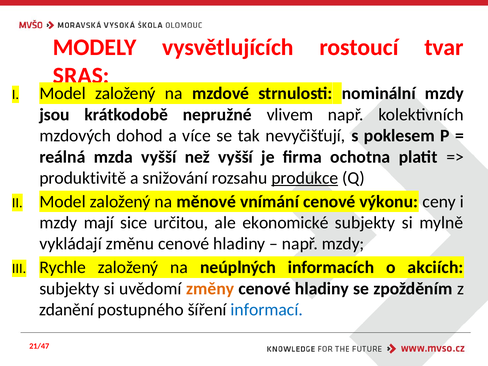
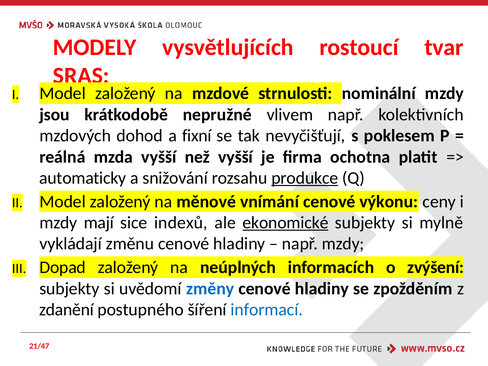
více: více -> fixní (197, 136)
produktivitě: produktivitě -> automaticky (83, 178)
určitou: určitou -> indexů (181, 223)
ekonomické underline: none -> present (285, 223)
Rychle: Rychle -> Dopad (63, 267)
akciích: akciích -> zvýšení (436, 267)
změny colour: orange -> blue (210, 289)
